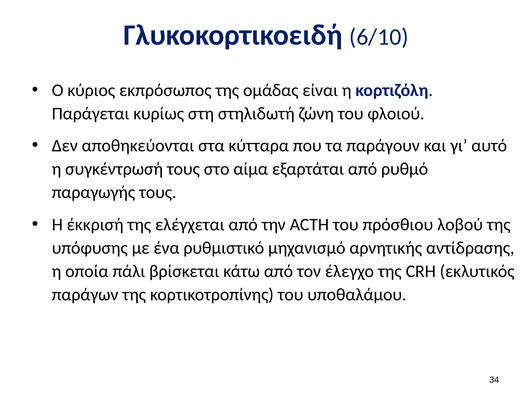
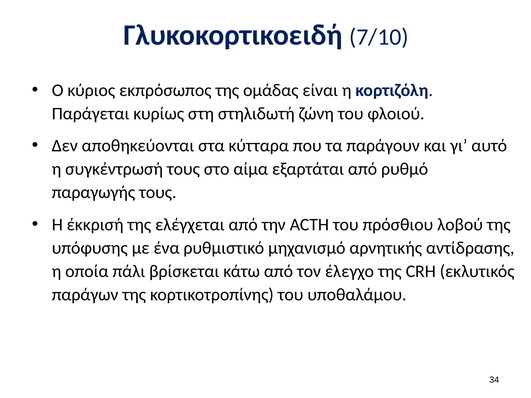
6/10: 6/10 -> 7/10 (379, 37)
